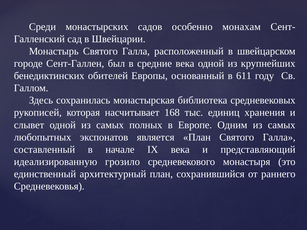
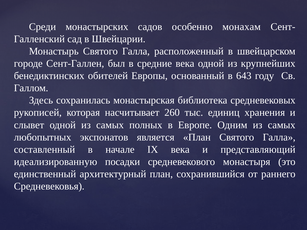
611: 611 -> 643 (244, 76)
168: 168 -> 260 (172, 113)
грозило: грозило -> посадки (123, 162)
